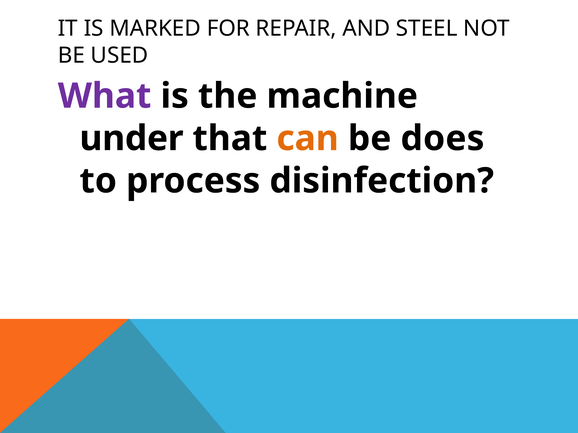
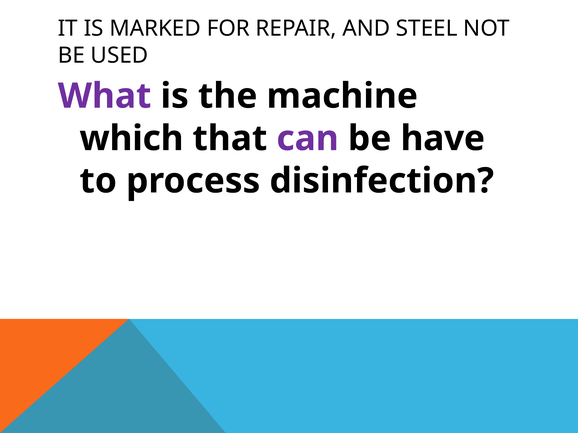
under: under -> which (132, 139)
can colour: orange -> purple (308, 139)
does: does -> have (443, 139)
